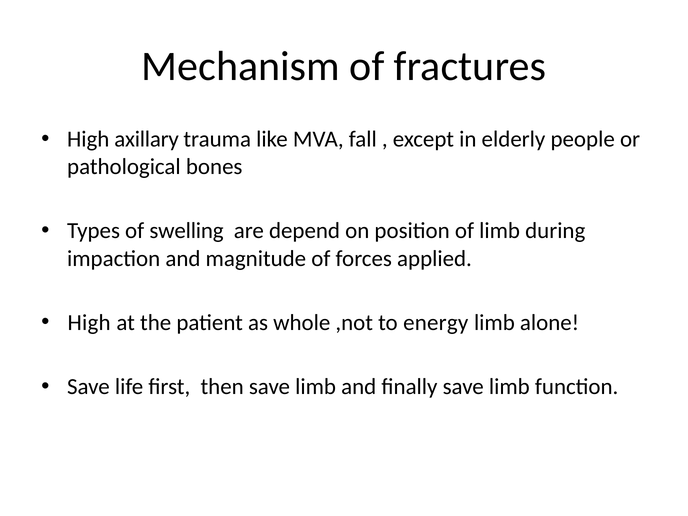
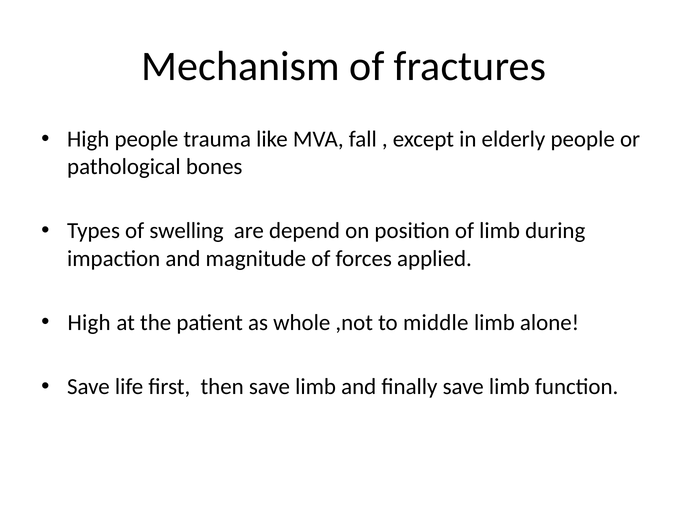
High axillary: axillary -> people (146, 139)
energy: energy -> middle (436, 323)
